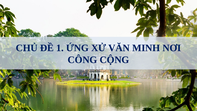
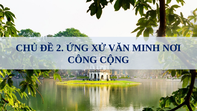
1: 1 -> 2 (60, 48)
